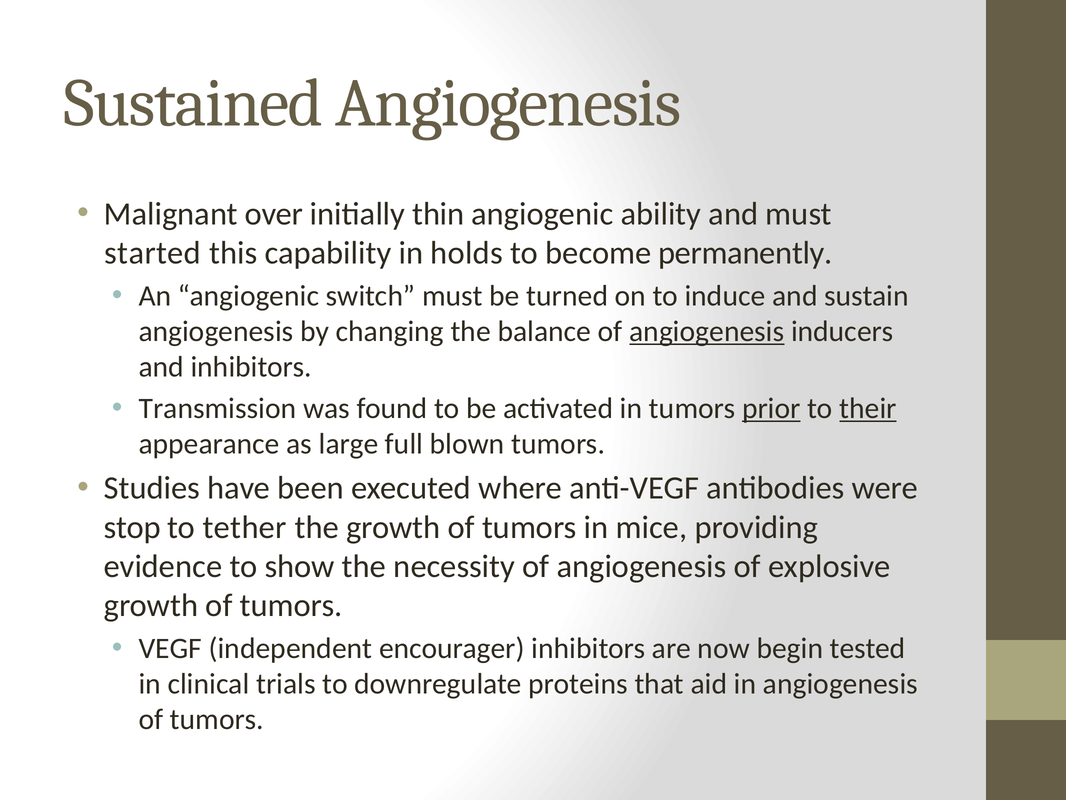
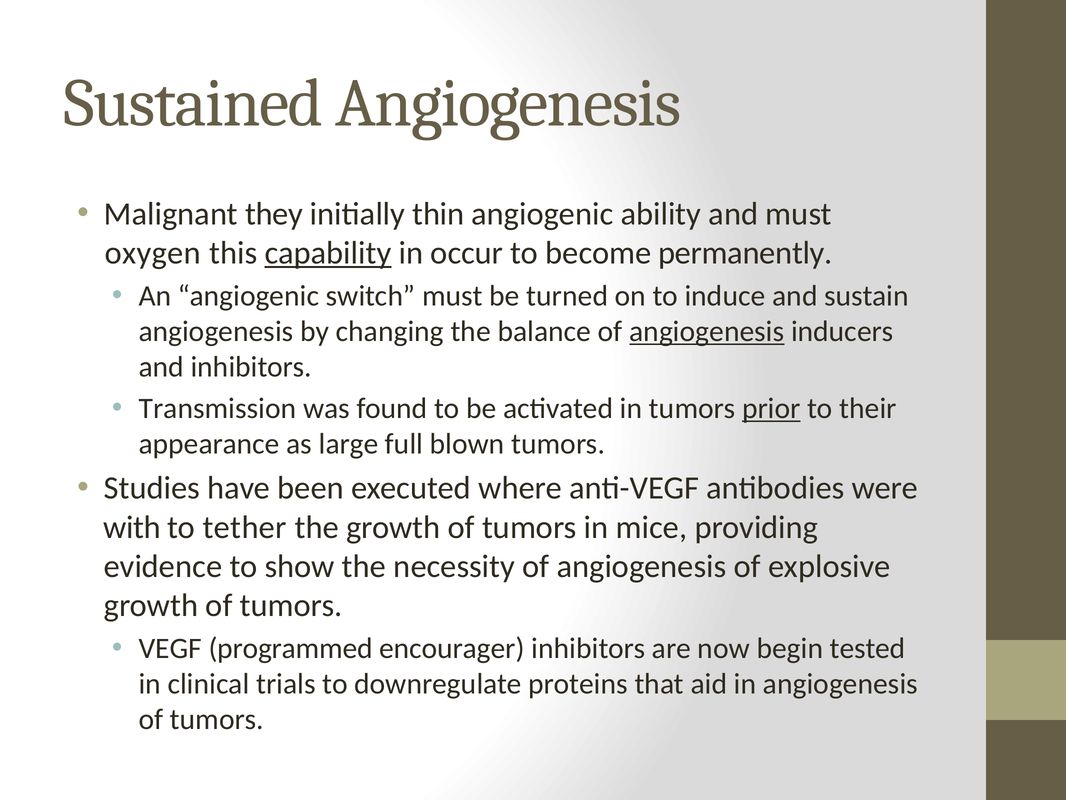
over: over -> they (274, 214)
started: started -> oxygen (153, 253)
capability underline: none -> present (328, 253)
holds: holds -> occur (467, 253)
their underline: present -> none (868, 408)
stop: stop -> with (132, 527)
independent: independent -> programmed (291, 648)
